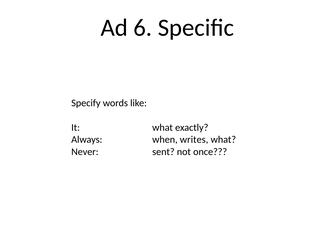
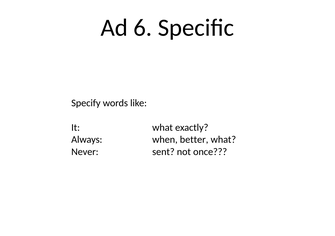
writes: writes -> better (194, 140)
